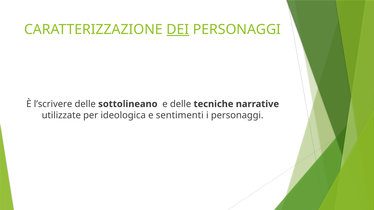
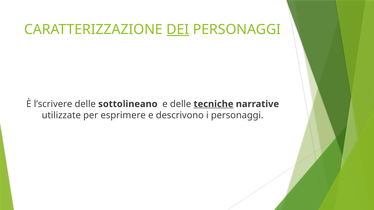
tecniche underline: none -> present (214, 104)
ideologica: ideologica -> esprimere (123, 115)
sentimenti: sentimenti -> descrivono (180, 115)
